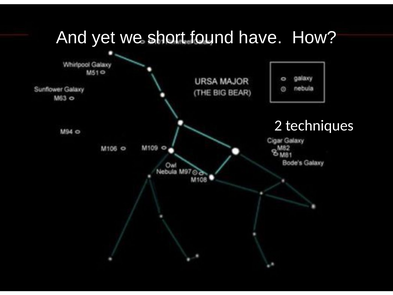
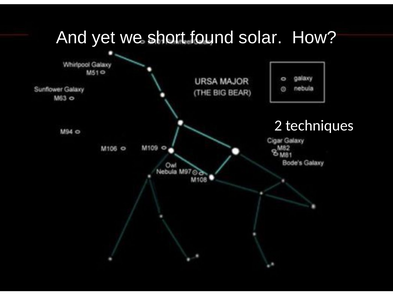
have: have -> solar (260, 38)
